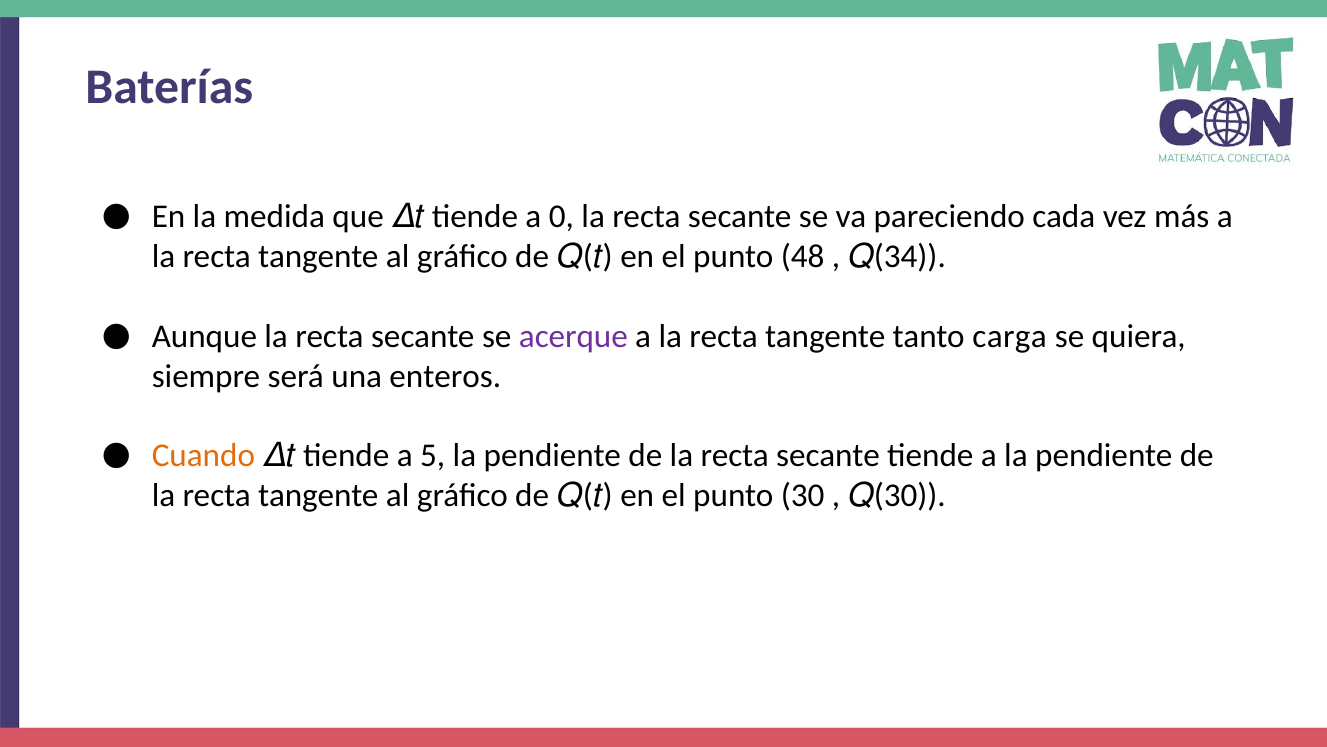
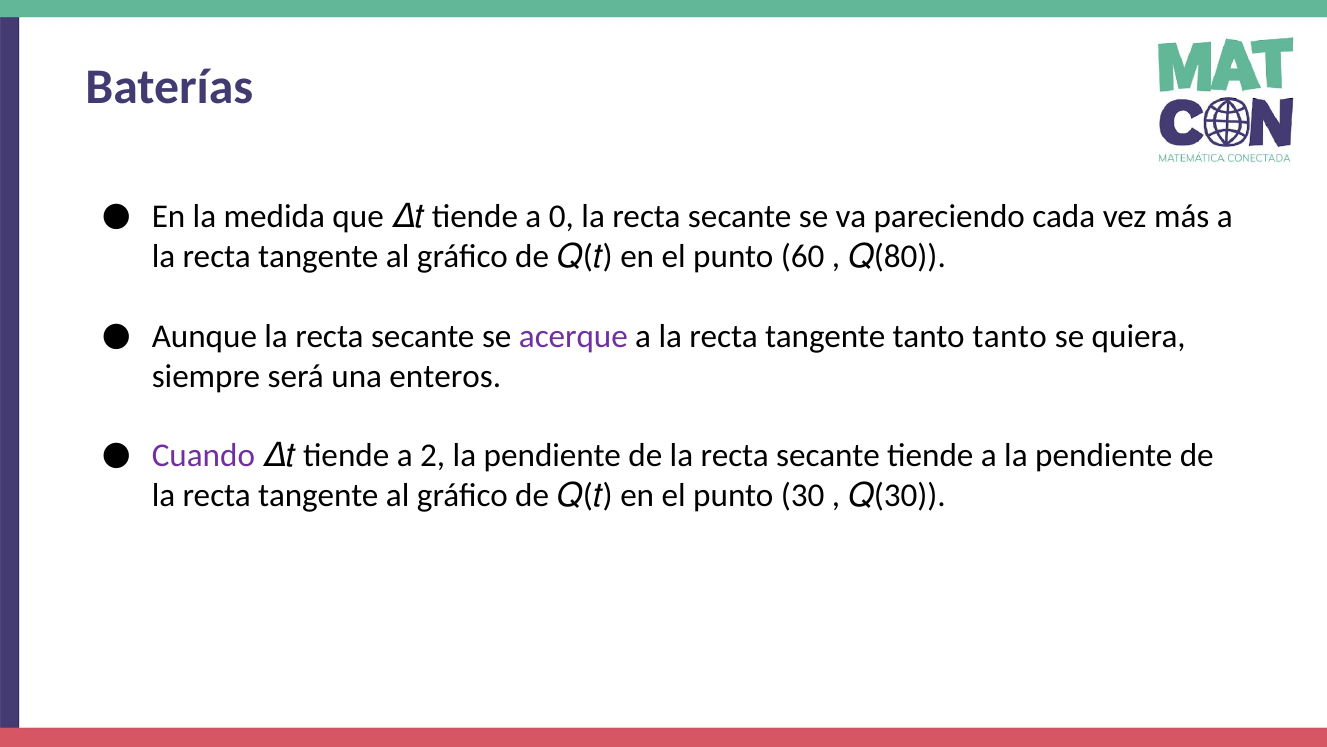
48: 48 -> 60 (803, 257)
34: 34 -> 80 (910, 257)
tanto carga: carga -> tanto (1010, 336)
Cuando colour: orange -> purple (203, 456)
5: 5 -> 2 (433, 456)
